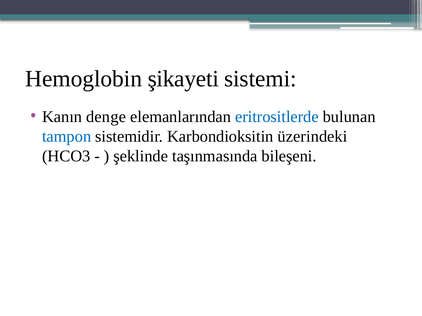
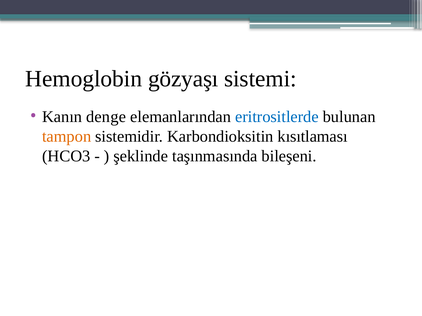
şikayeti: şikayeti -> gözyaşı (183, 79)
tampon colour: blue -> orange (67, 137)
üzerindeki: üzerindeki -> kısıtlaması (313, 137)
